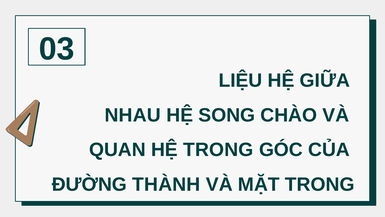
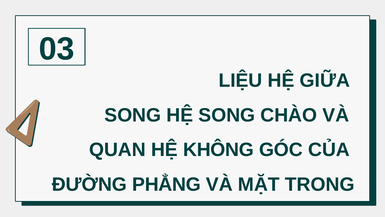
NHAU: NHAU -> SONG (133, 115)
HỆ TRONG: TRONG -> KHÔNG (218, 150)
THÀNH: THÀNH -> PHẲNG (166, 184)
